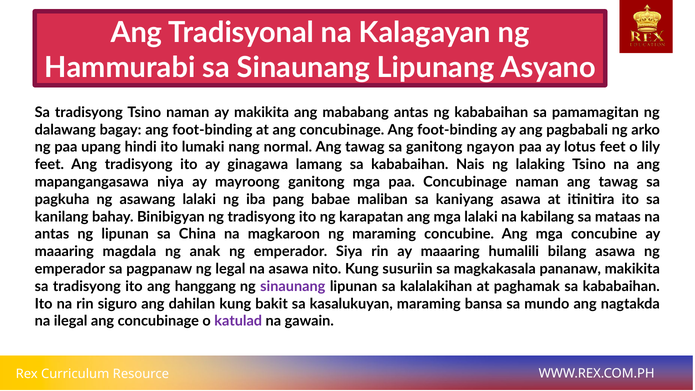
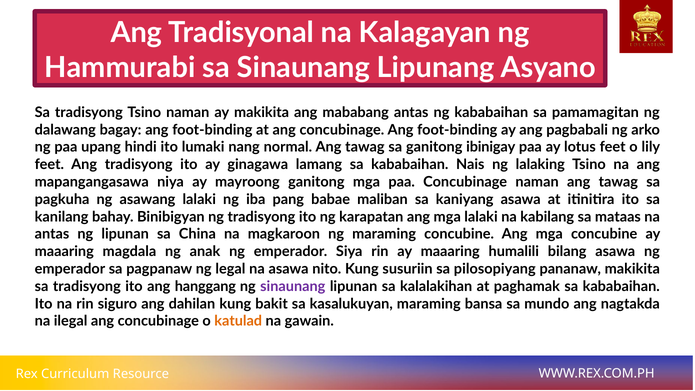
ngayon: ngayon -> ibinigay (491, 147)
magkakasala: magkakasala -> pilosopiyang (495, 269)
katulad colour: purple -> orange (238, 321)
